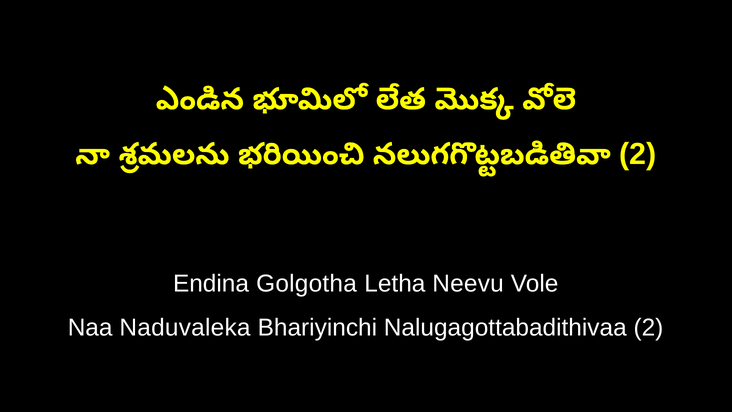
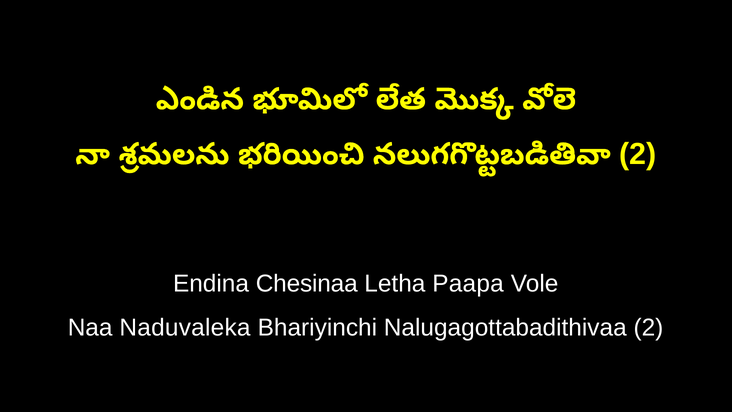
Golgotha: Golgotha -> Chesinaa (307, 283)
Neevu: Neevu -> Paapa (468, 283)
